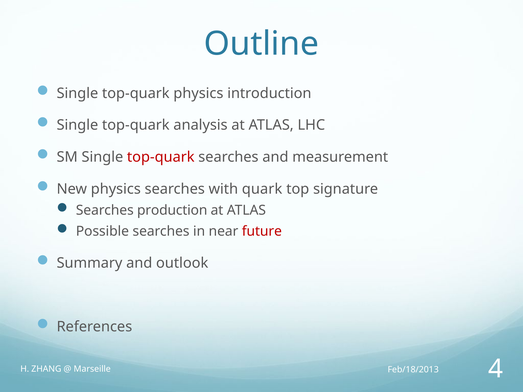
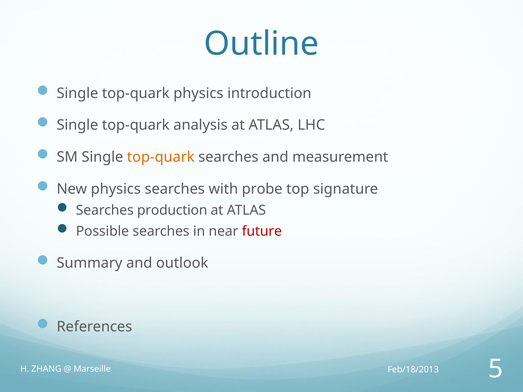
top-quark colour: red -> orange (161, 157)
quark: quark -> probe (262, 189)
4: 4 -> 5 (496, 369)
